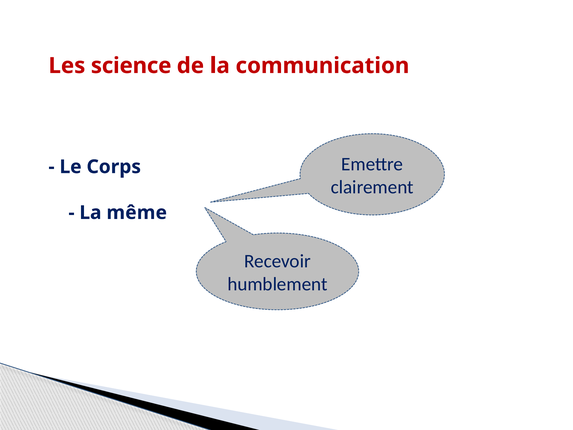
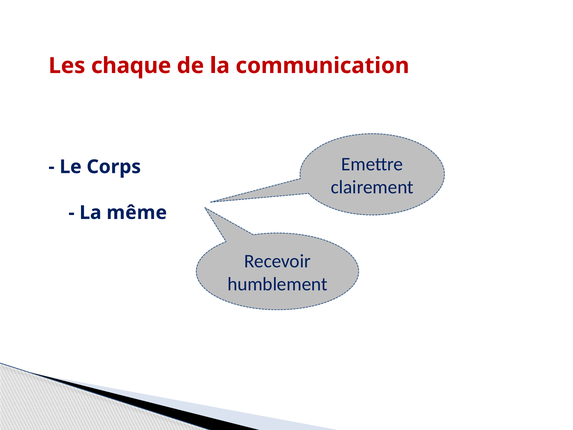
science: science -> chaque (131, 66)
